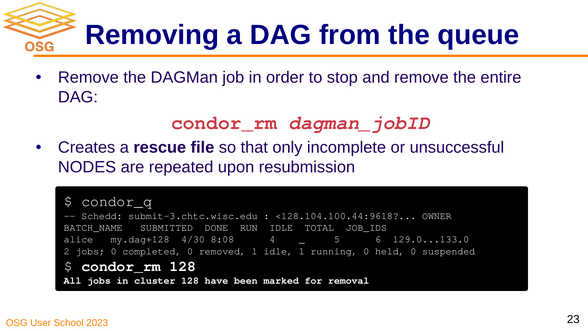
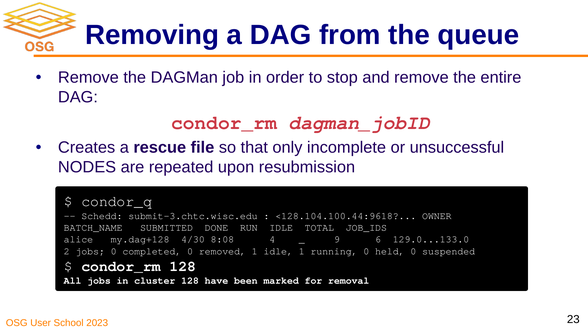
5: 5 -> 9 (337, 239)
